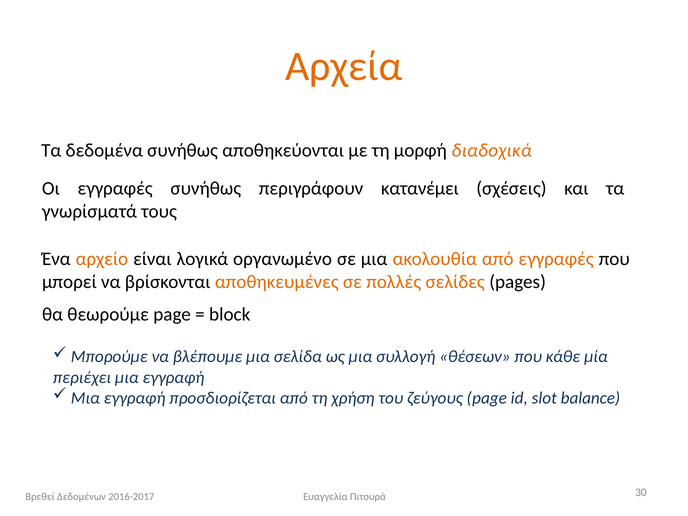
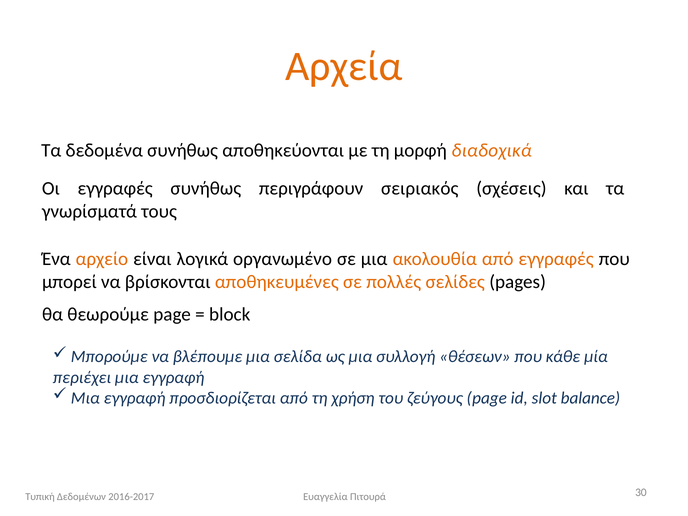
κατανέμει: κατανέμει -> σειριακός (420, 188)
Βρεθεί: Βρεθεί -> Τυπική (40, 497)
